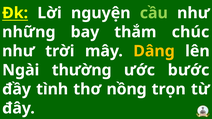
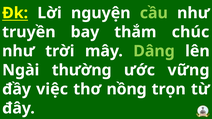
những: những -> truyền (29, 32)
Dâng colour: yellow -> light green (154, 51)
bước: bước -> vững (189, 70)
tình: tình -> việc (52, 89)
